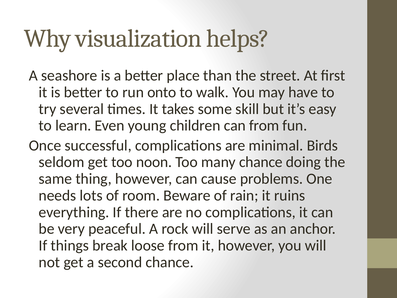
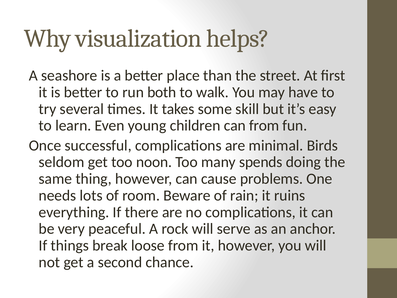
onto: onto -> both (162, 92)
many chance: chance -> spends (261, 162)
